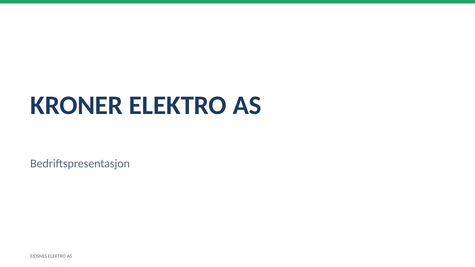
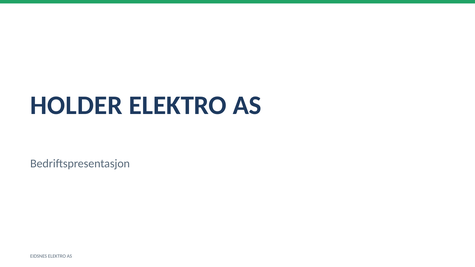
KRONER: KRONER -> HOLDER (76, 105)
